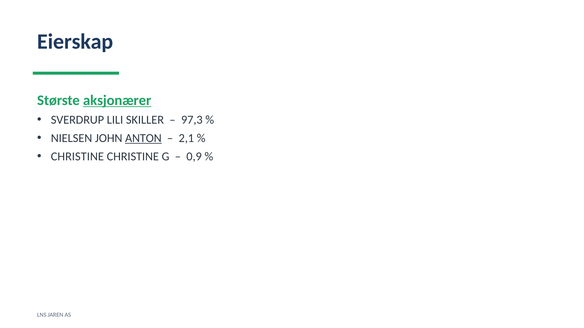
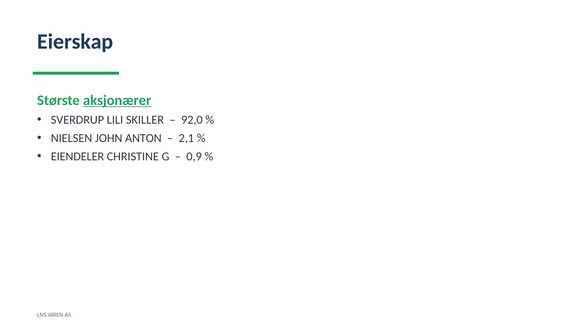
97,3: 97,3 -> 92,0 (192, 120)
ANTON underline: present -> none (143, 138)
CHRISTINE: CHRISTINE -> EIENDELER (77, 157)
